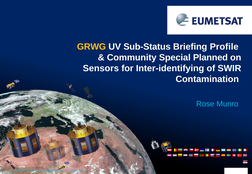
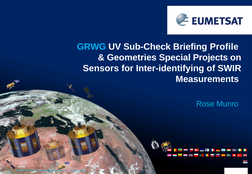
GRWG colour: yellow -> light blue (91, 47)
Sub-Status: Sub-Status -> Sub-Check (147, 47)
Community: Community -> Geometries (132, 58)
Planned: Planned -> Projects (210, 58)
Contamination: Contamination -> Measurements (207, 79)
